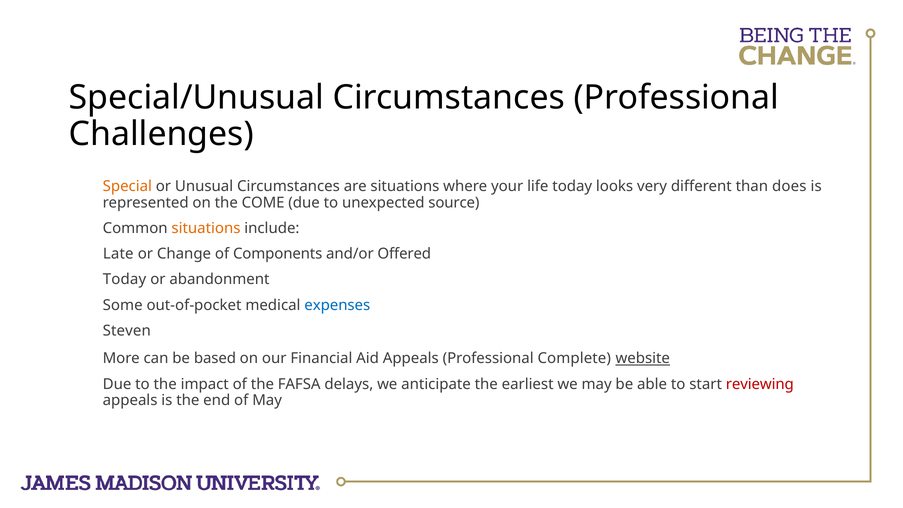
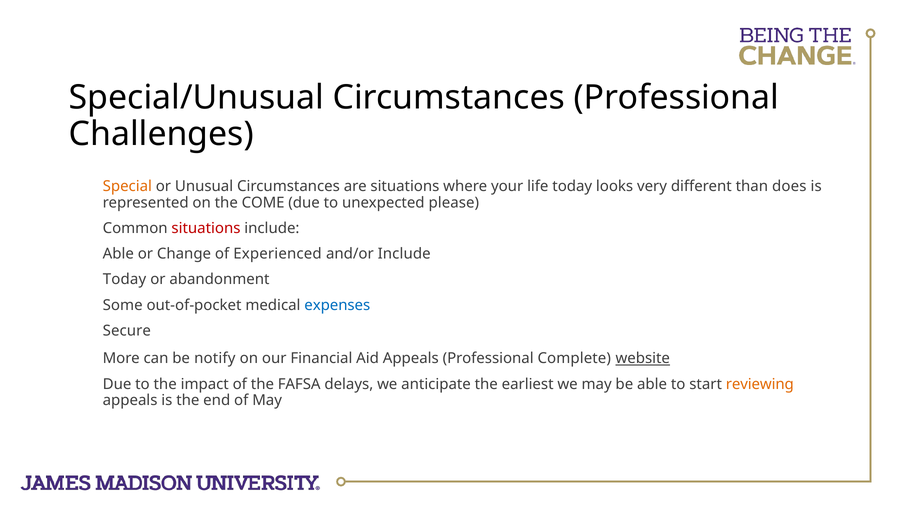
source: source -> please (454, 203)
situations colour: orange -> red (206, 228)
Late: Late -> Able (118, 254)
Components: Components -> Experienced (278, 254)
and/or Offered: Offered -> Include (404, 254)
Steven: Steven -> Secure (127, 331)
based: based -> notify (215, 358)
reviewing colour: red -> orange (760, 384)
